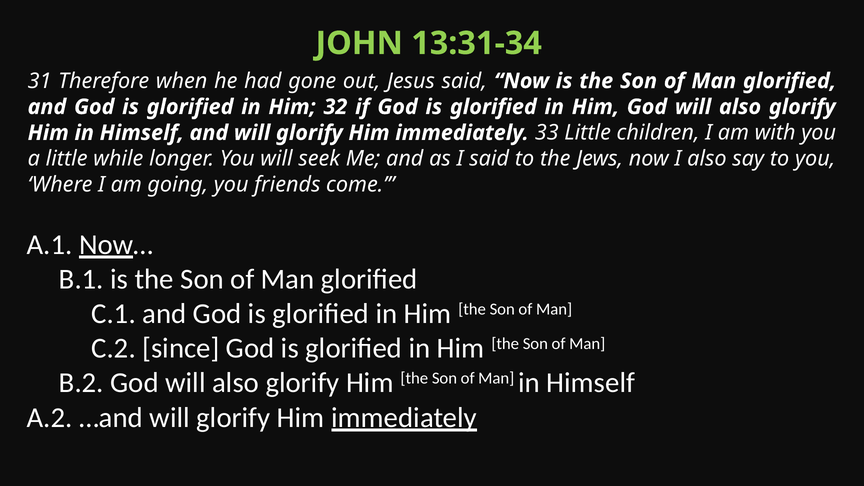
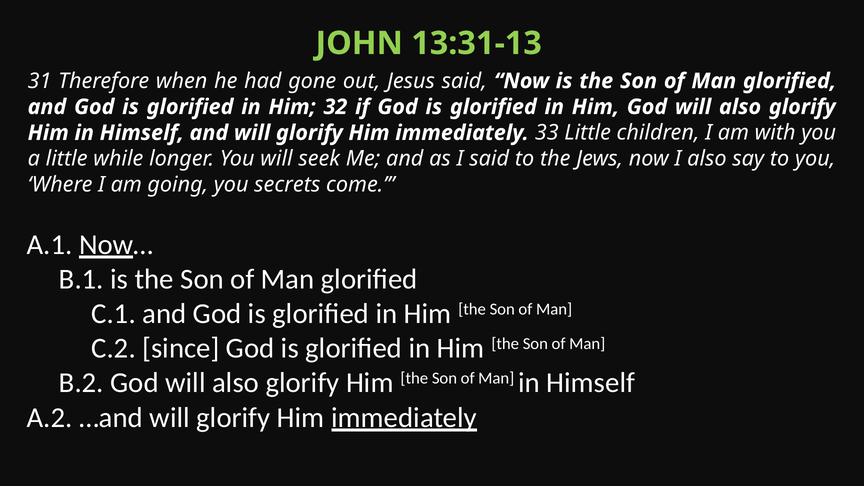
13:31-34: 13:31-34 -> 13:31-13 (477, 43)
friends: friends -> secrets (287, 185)
